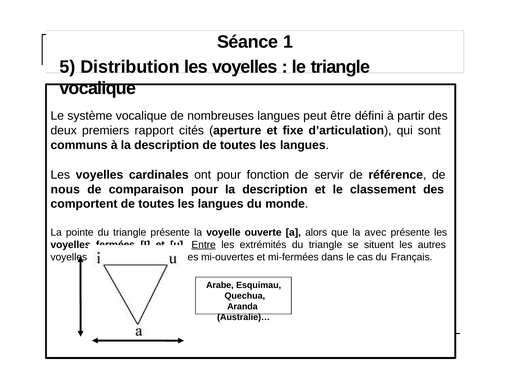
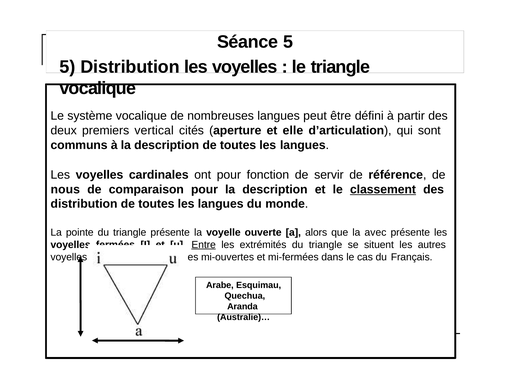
Séance 1: 1 -> 5 (288, 42)
rapport: rapport -> vertical (154, 130)
fixe: fixe -> elle (293, 130)
classement underline: none -> present (383, 189)
comportent: comportent -> distribution (84, 204)
